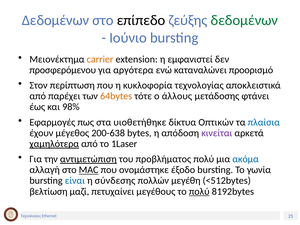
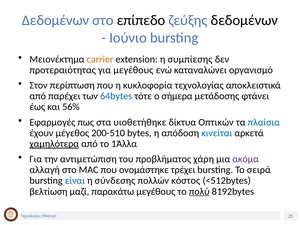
δεδομένων colour: green -> black (244, 20)
εμφανιστεί: εμφανιστεί -> συμπίεσης (190, 59)
προσφερόμενου: προσφερόμενου -> προτεραιότητας (63, 70)
για αργότερα: αργότερα -> μεγέθους (133, 70)
προορισμό: προορισμό -> οργανισμό (251, 70)
64bytes colour: orange -> blue (116, 96)
άλλους: άλλους -> σήμερα (177, 96)
98%: 98% -> 56% (71, 107)
200-638: 200-638 -> 200-510 (108, 133)
κινείται colour: purple -> blue (217, 133)
1Laser: 1Laser -> 1Άλλα (124, 144)
αντιμετώπιση underline: present -> none (88, 159)
προβλήματος πολύ: πολύ -> χάρη (204, 159)
ακόμα colour: blue -> purple (246, 159)
MAC underline: present -> none (89, 170)
έξοδο: έξοδο -> τρέχει (183, 170)
γωνία: γωνία -> σειρά (259, 170)
μεγέθη: μεγέθη -> κόστος (186, 181)
πετυχαίνει: πετυχαίνει -> παρακάτω (113, 191)
